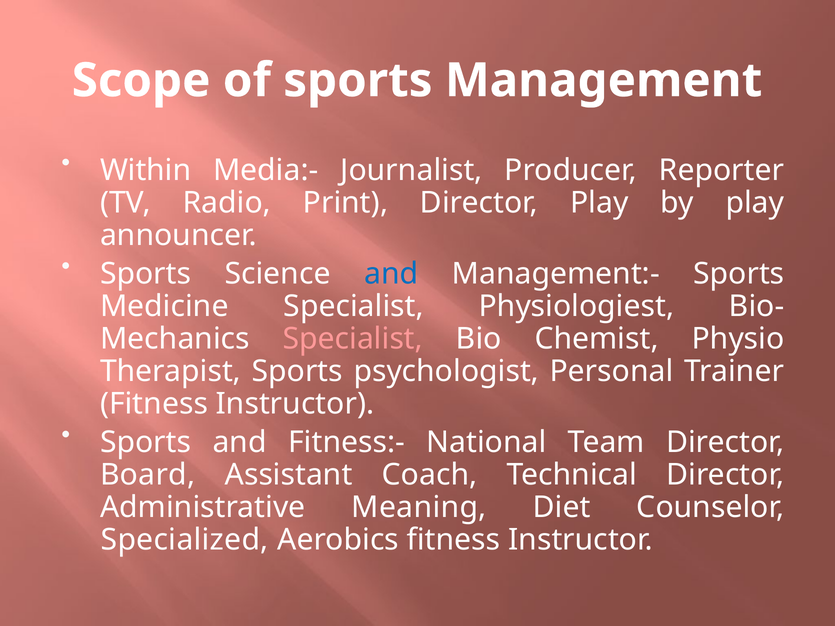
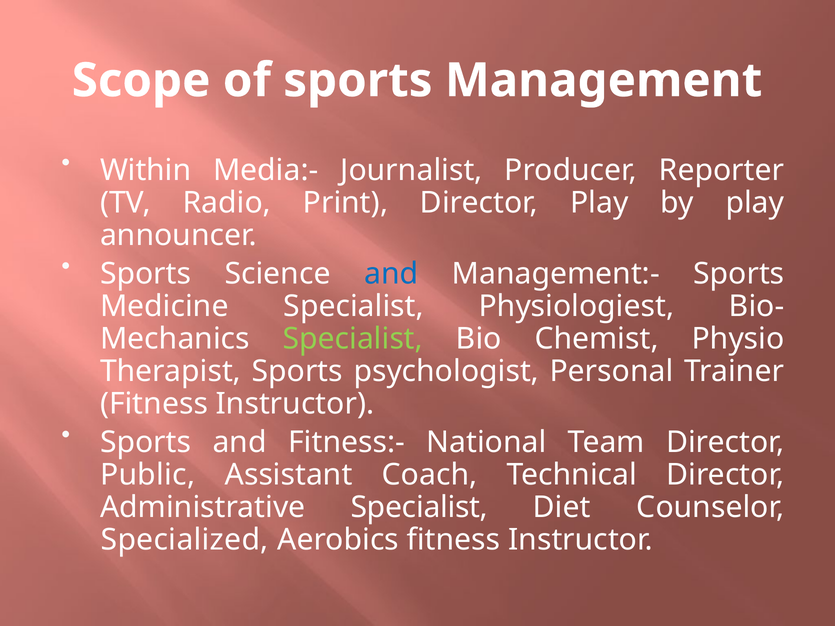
Specialist colour: pink -> light green (353, 339)
Board: Board -> Public (148, 475)
Administrative Meaning: Meaning -> Specialist (419, 508)
